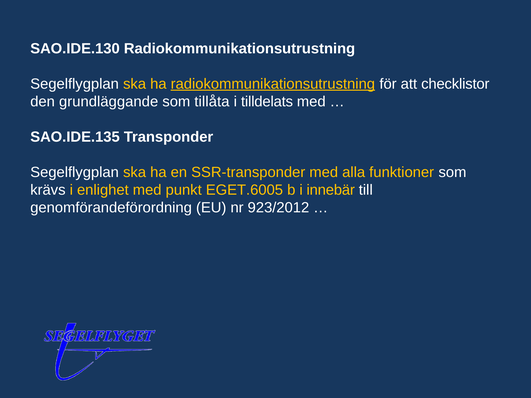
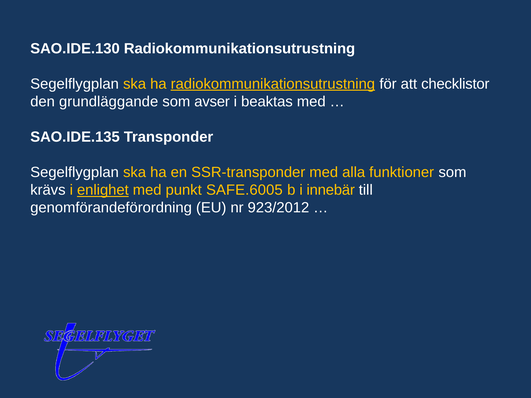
tillåta: tillåta -> avser (212, 102)
tilldelats: tilldelats -> beaktas (267, 102)
enlighet underline: none -> present (103, 190)
EGET.6005: EGET.6005 -> SAFE.6005 (244, 190)
